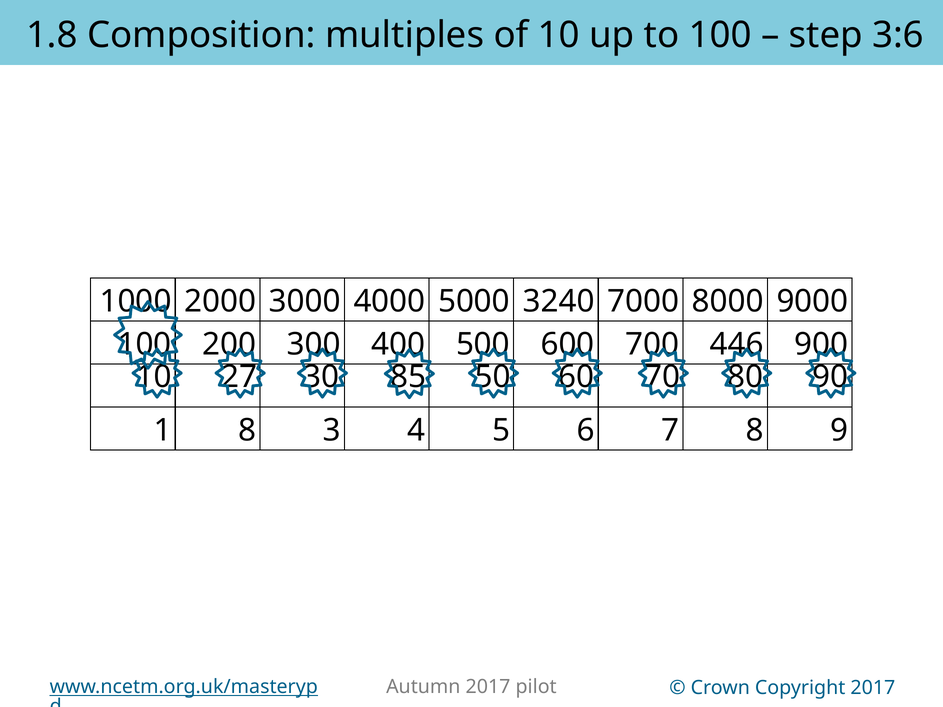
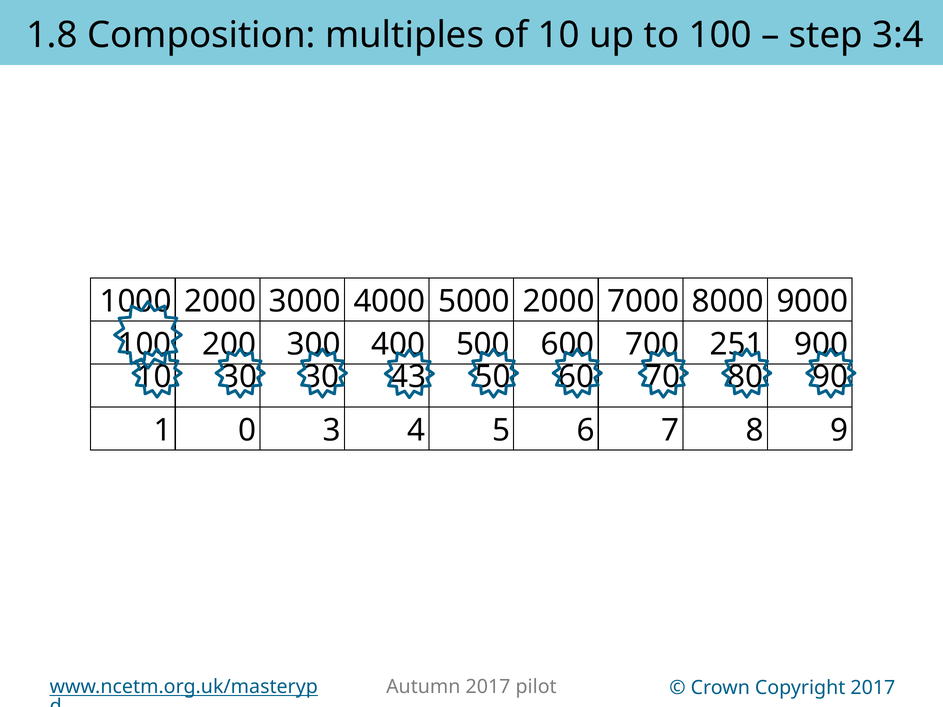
3:6: 3:6 -> 3:4 (898, 35)
5000 3240: 3240 -> 2000 (559, 301)
446: 446 -> 251 (737, 344)
10 27: 27 -> 30 (239, 377)
85: 85 -> 43 (408, 377)
1 8: 8 -> 0 (247, 430)
